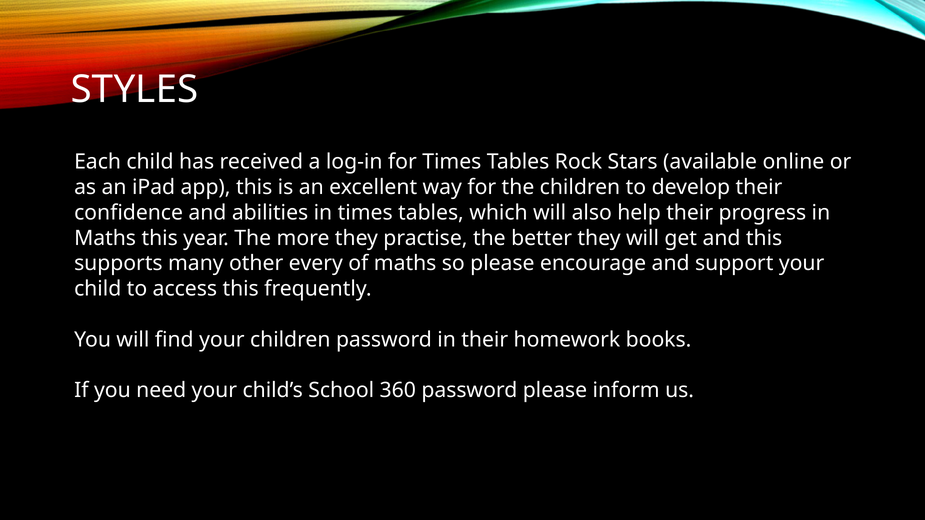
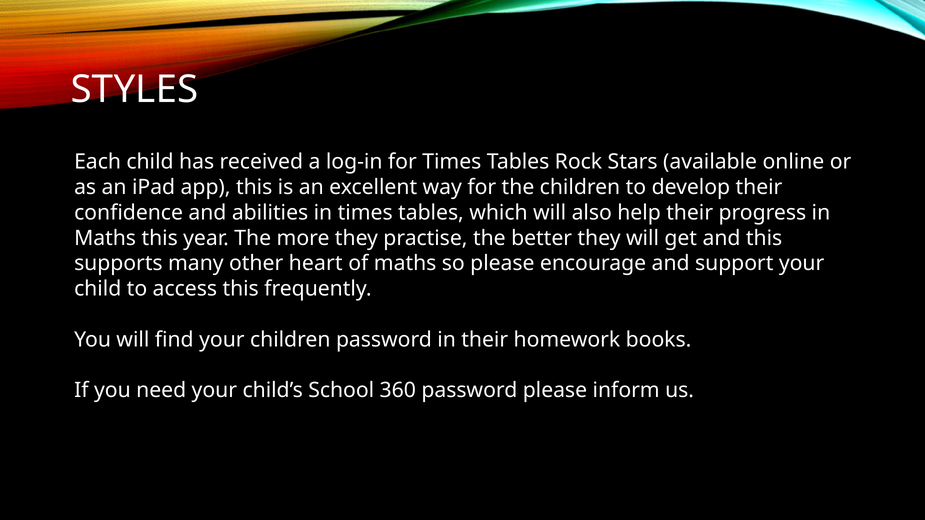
every: every -> heart (316, 264)
